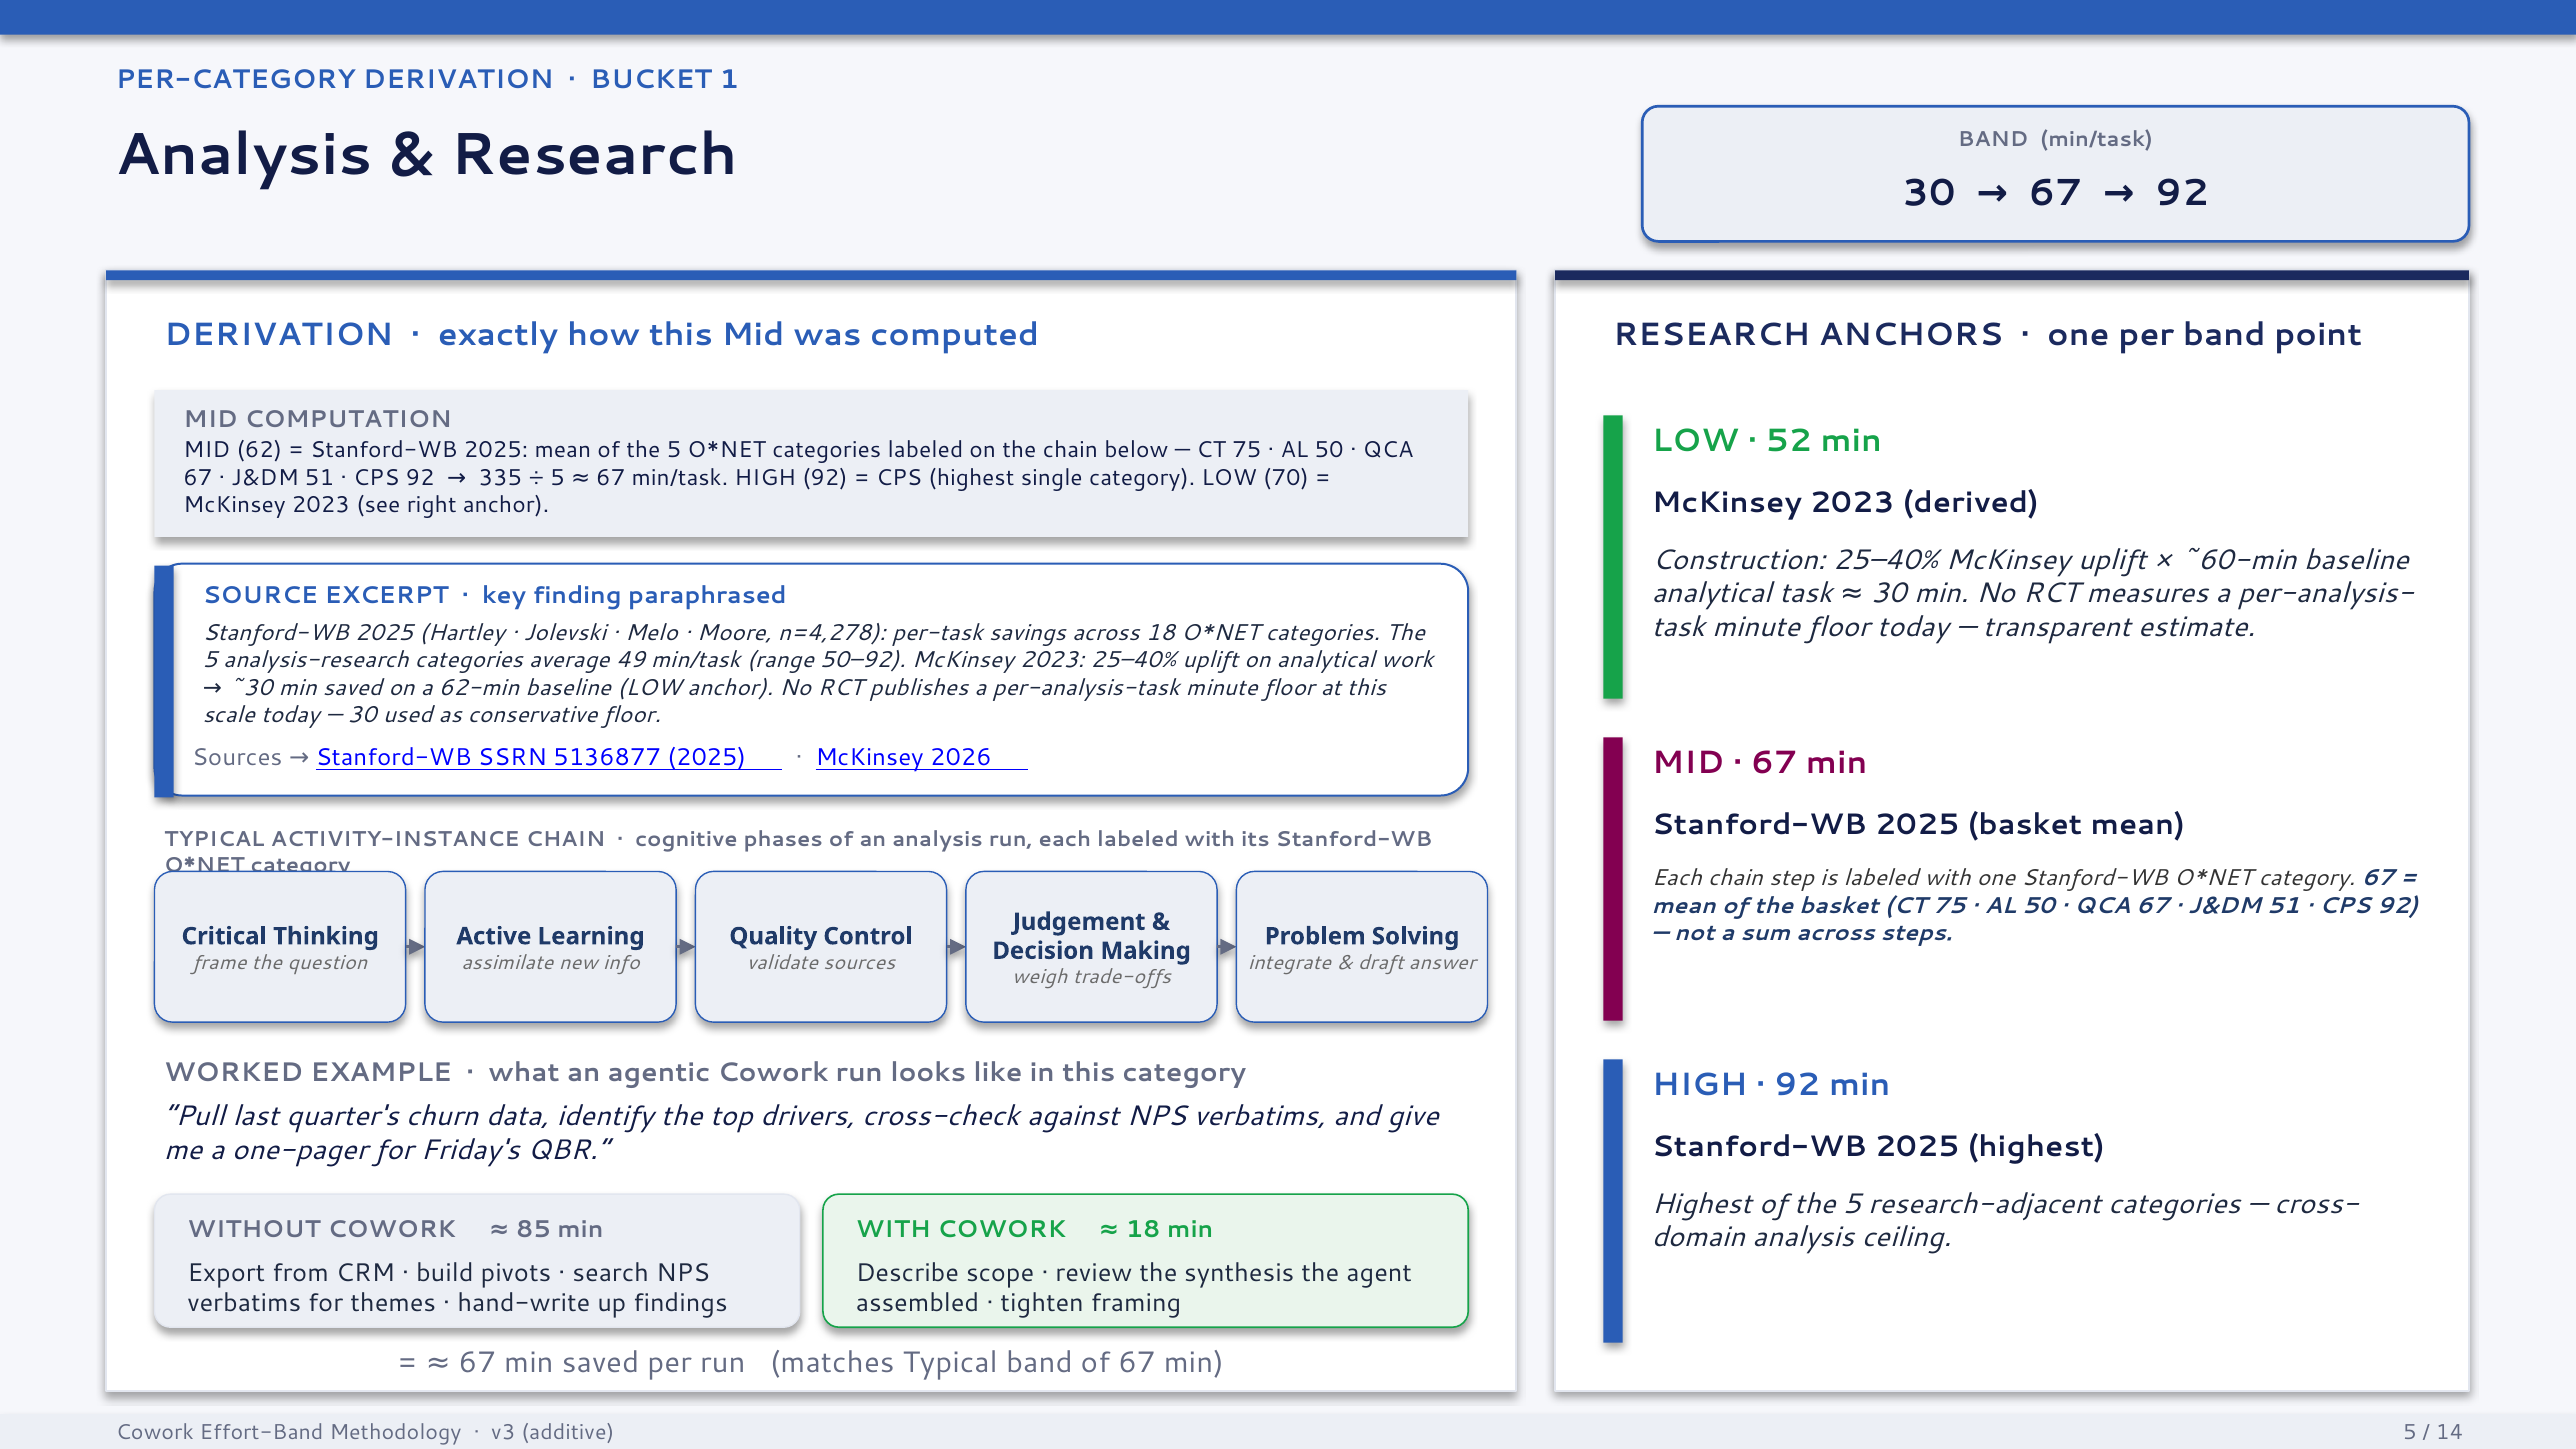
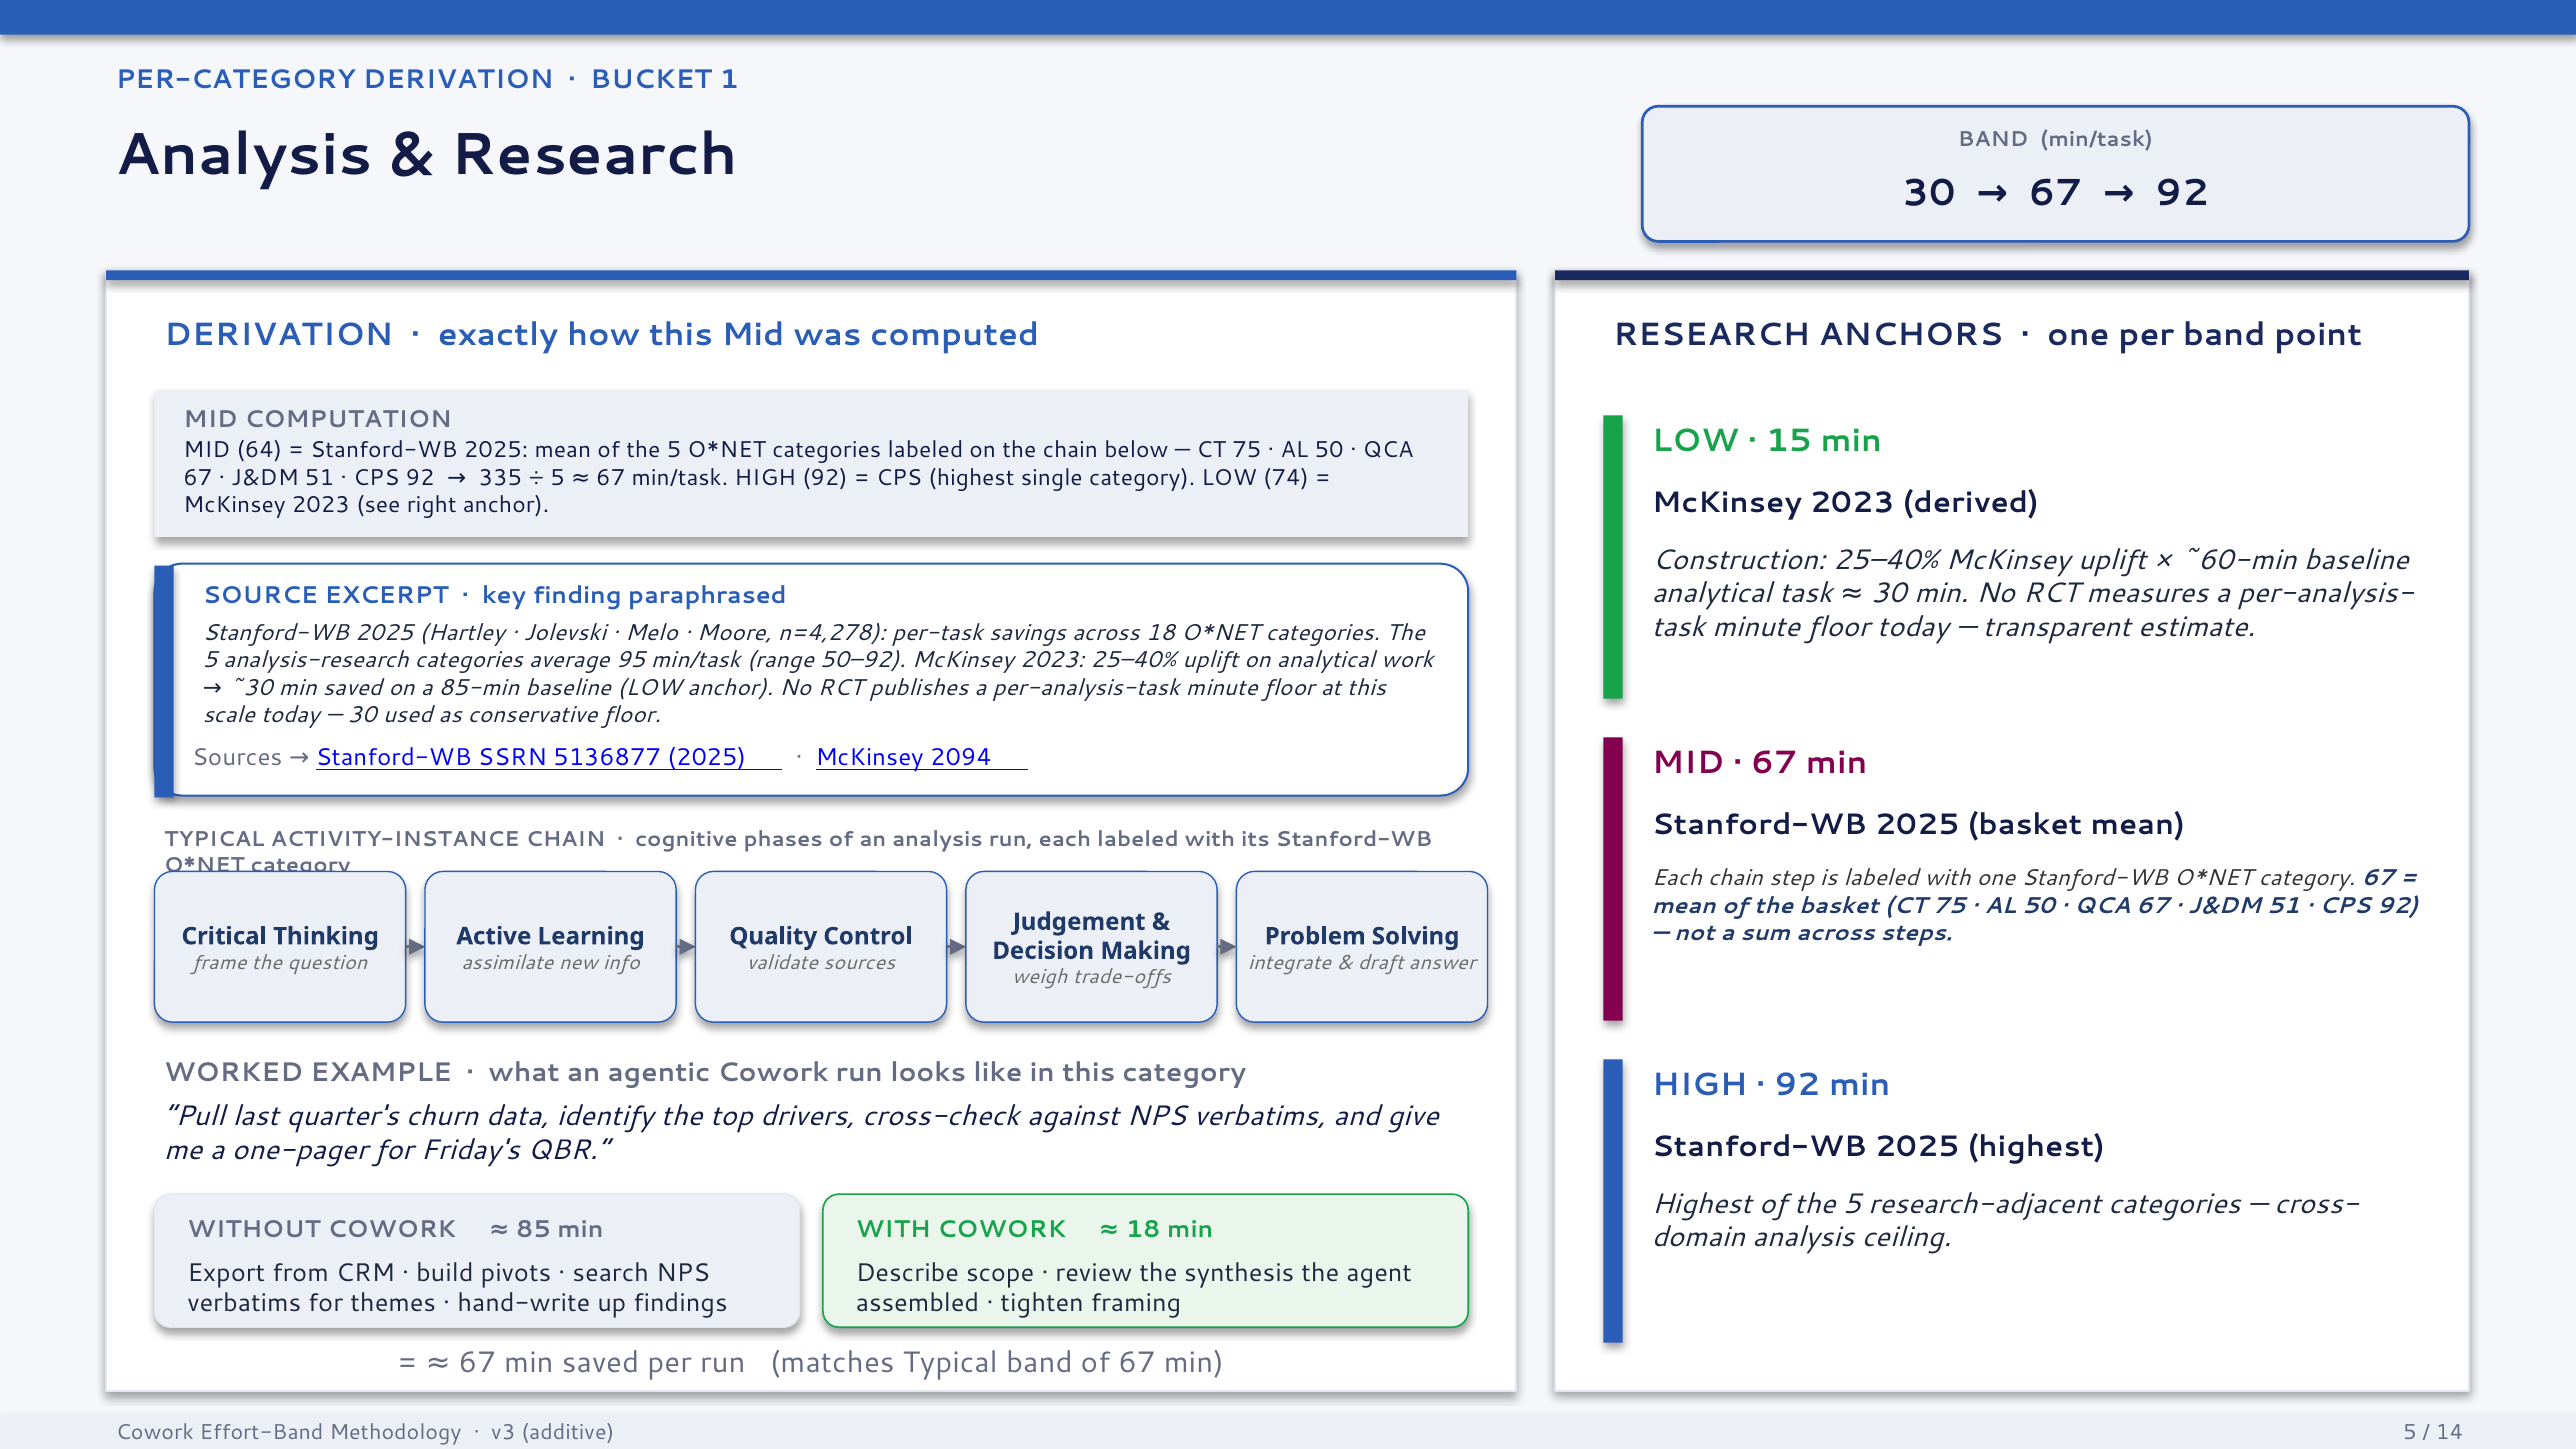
52: 52 -> 15 (1789, 441)
62: 62 -> 64 (259, 450)
70: 70 -> 74 (1286, 478)
49: 49 -> 95 (631, 660)
62-min: 62-min -> 85-min (479, 688)
2026: 2026 -> 2094 (961, 757)
